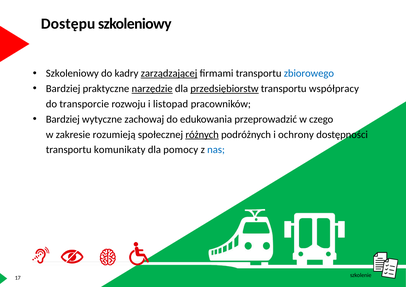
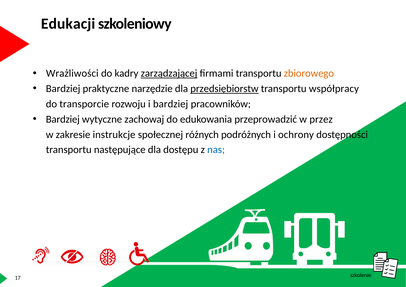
Dostępu: Dostępu -> Edukacji (68, 24)
Szkoleniowy: Szkoleniowy -> Wrażliwości (72, 73)
zbiorowego colour: blue -> orange (309, 73)
narzędzie underline: present -> none (152, 89)
i listopad: listopad -> bardziej (171, 104)
czego: czego -> przez (321, 119)
rozumieją: rozumieją -> instrukcje (114, 135)
różnych underline: present -> none (202, 135)
komunikaty: komunikaty -> następujące (120, 150)
pomocy: pomocy -> dostępu (181, 150)
